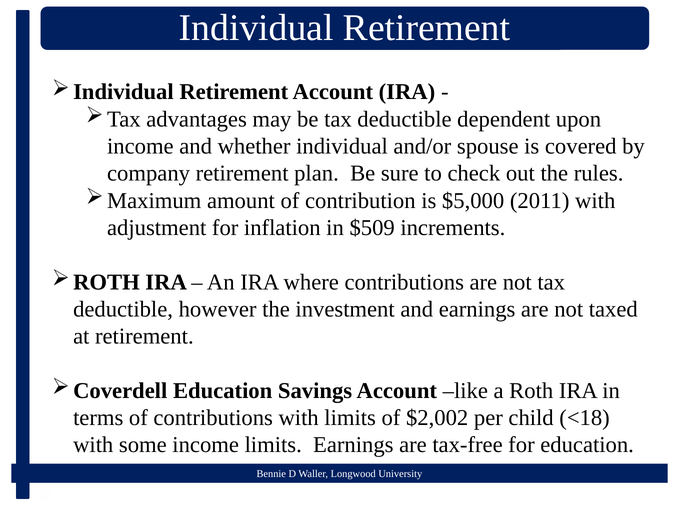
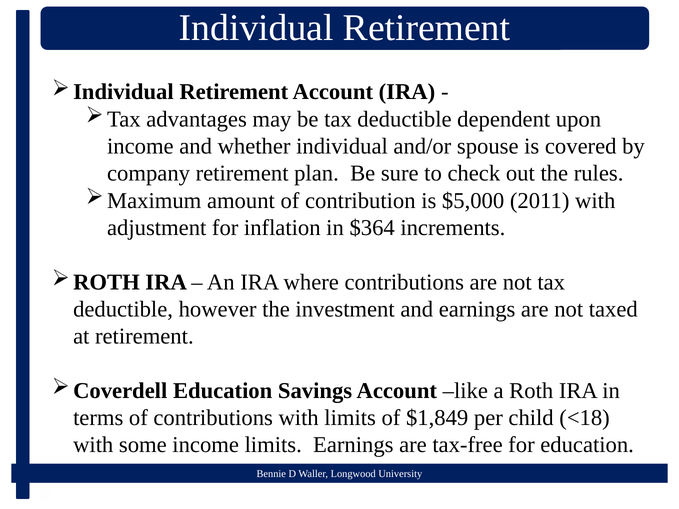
$509: $509 -> $364 (372, 228)
$2,002: $2,002 -> $1,849 (437, 418)
